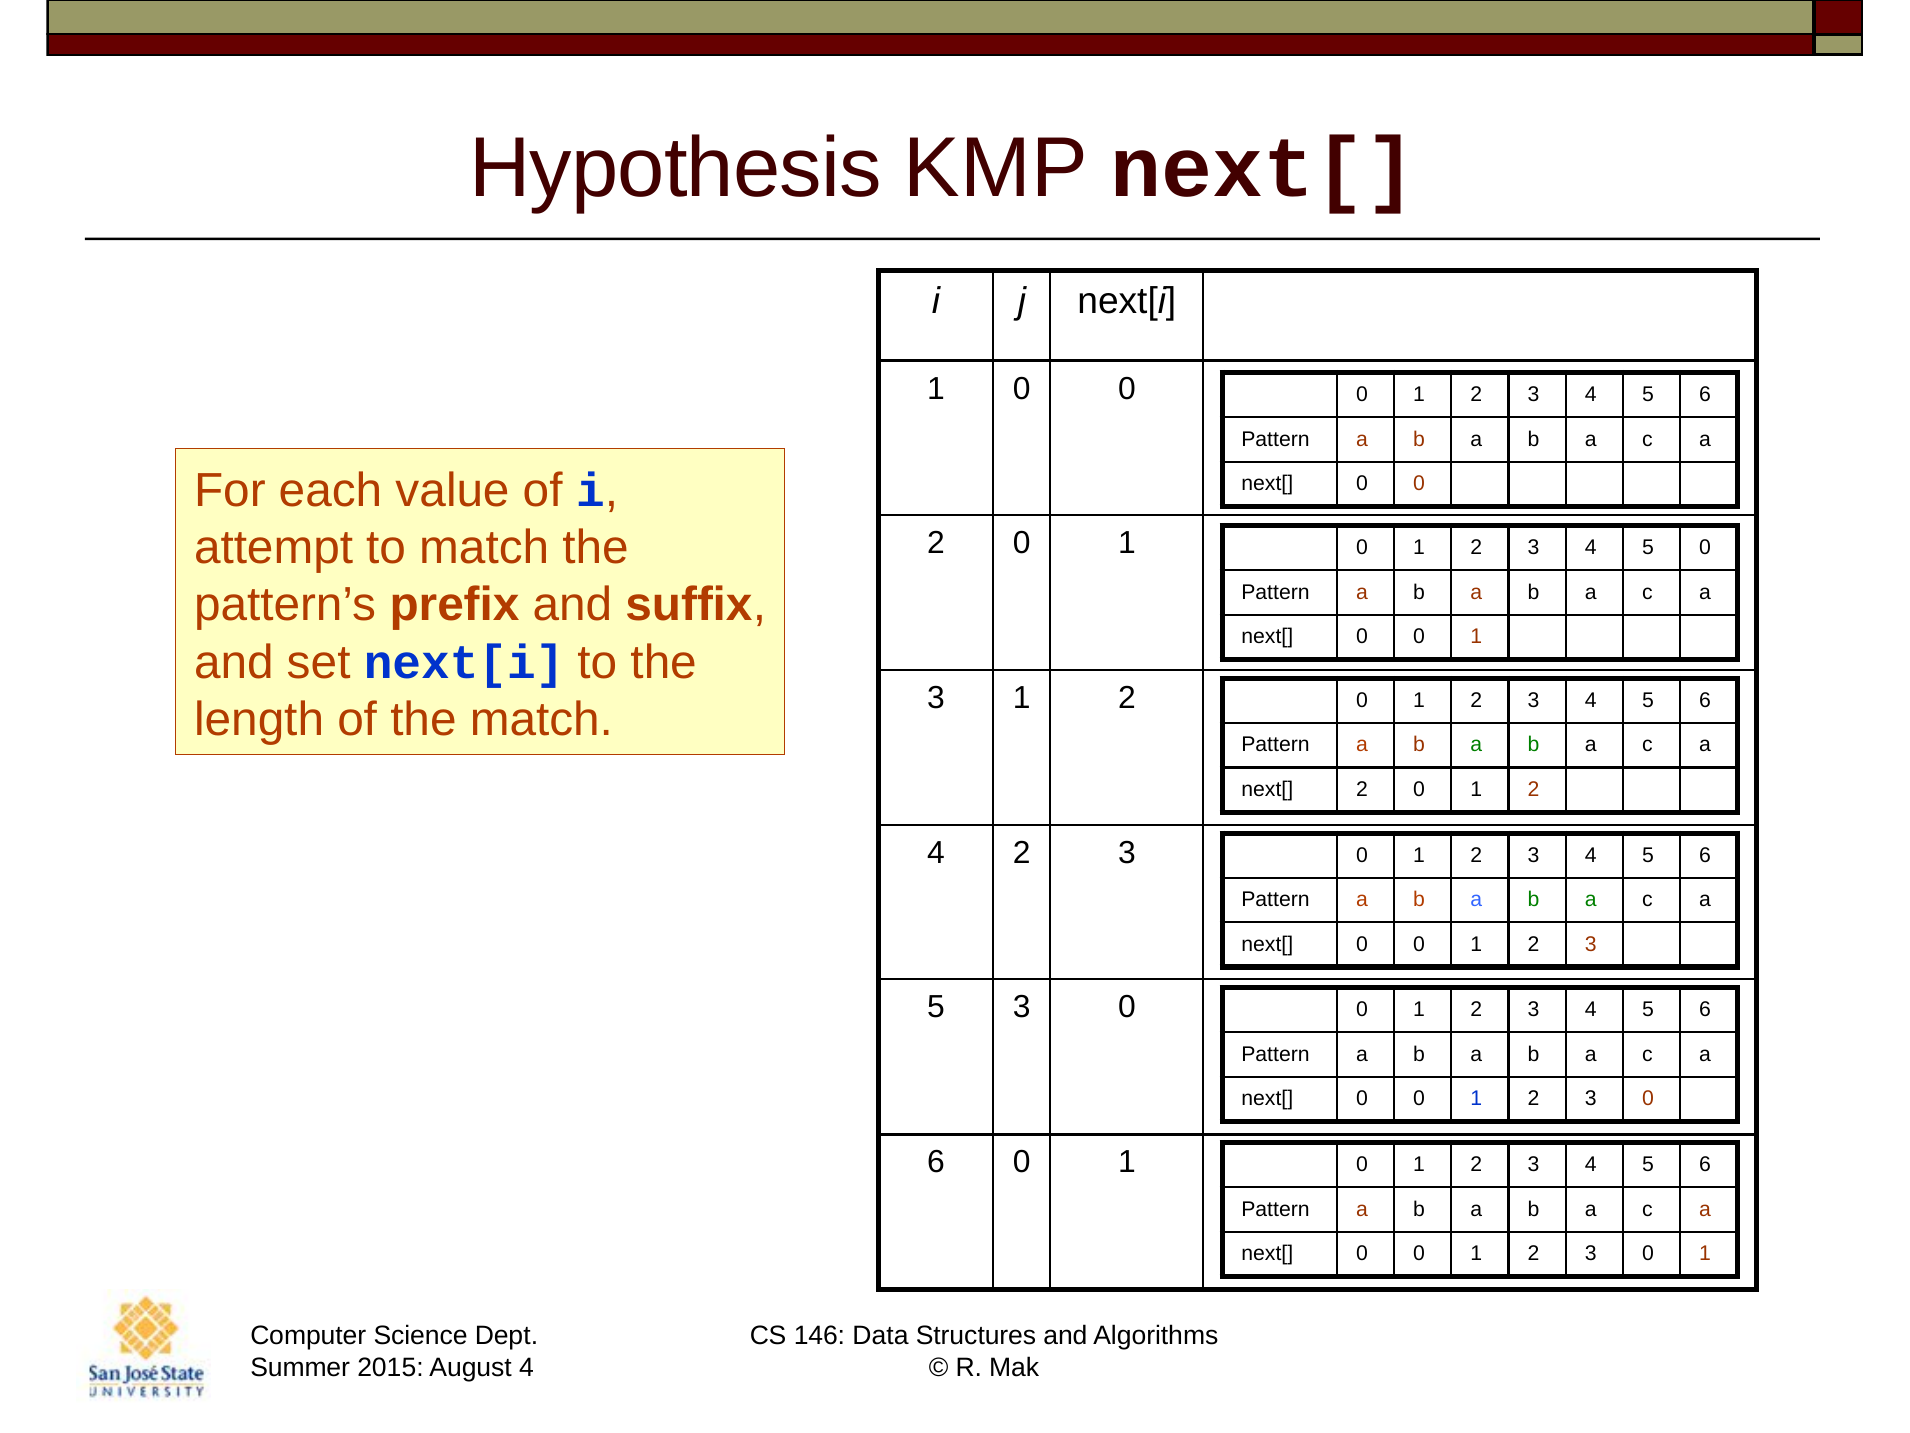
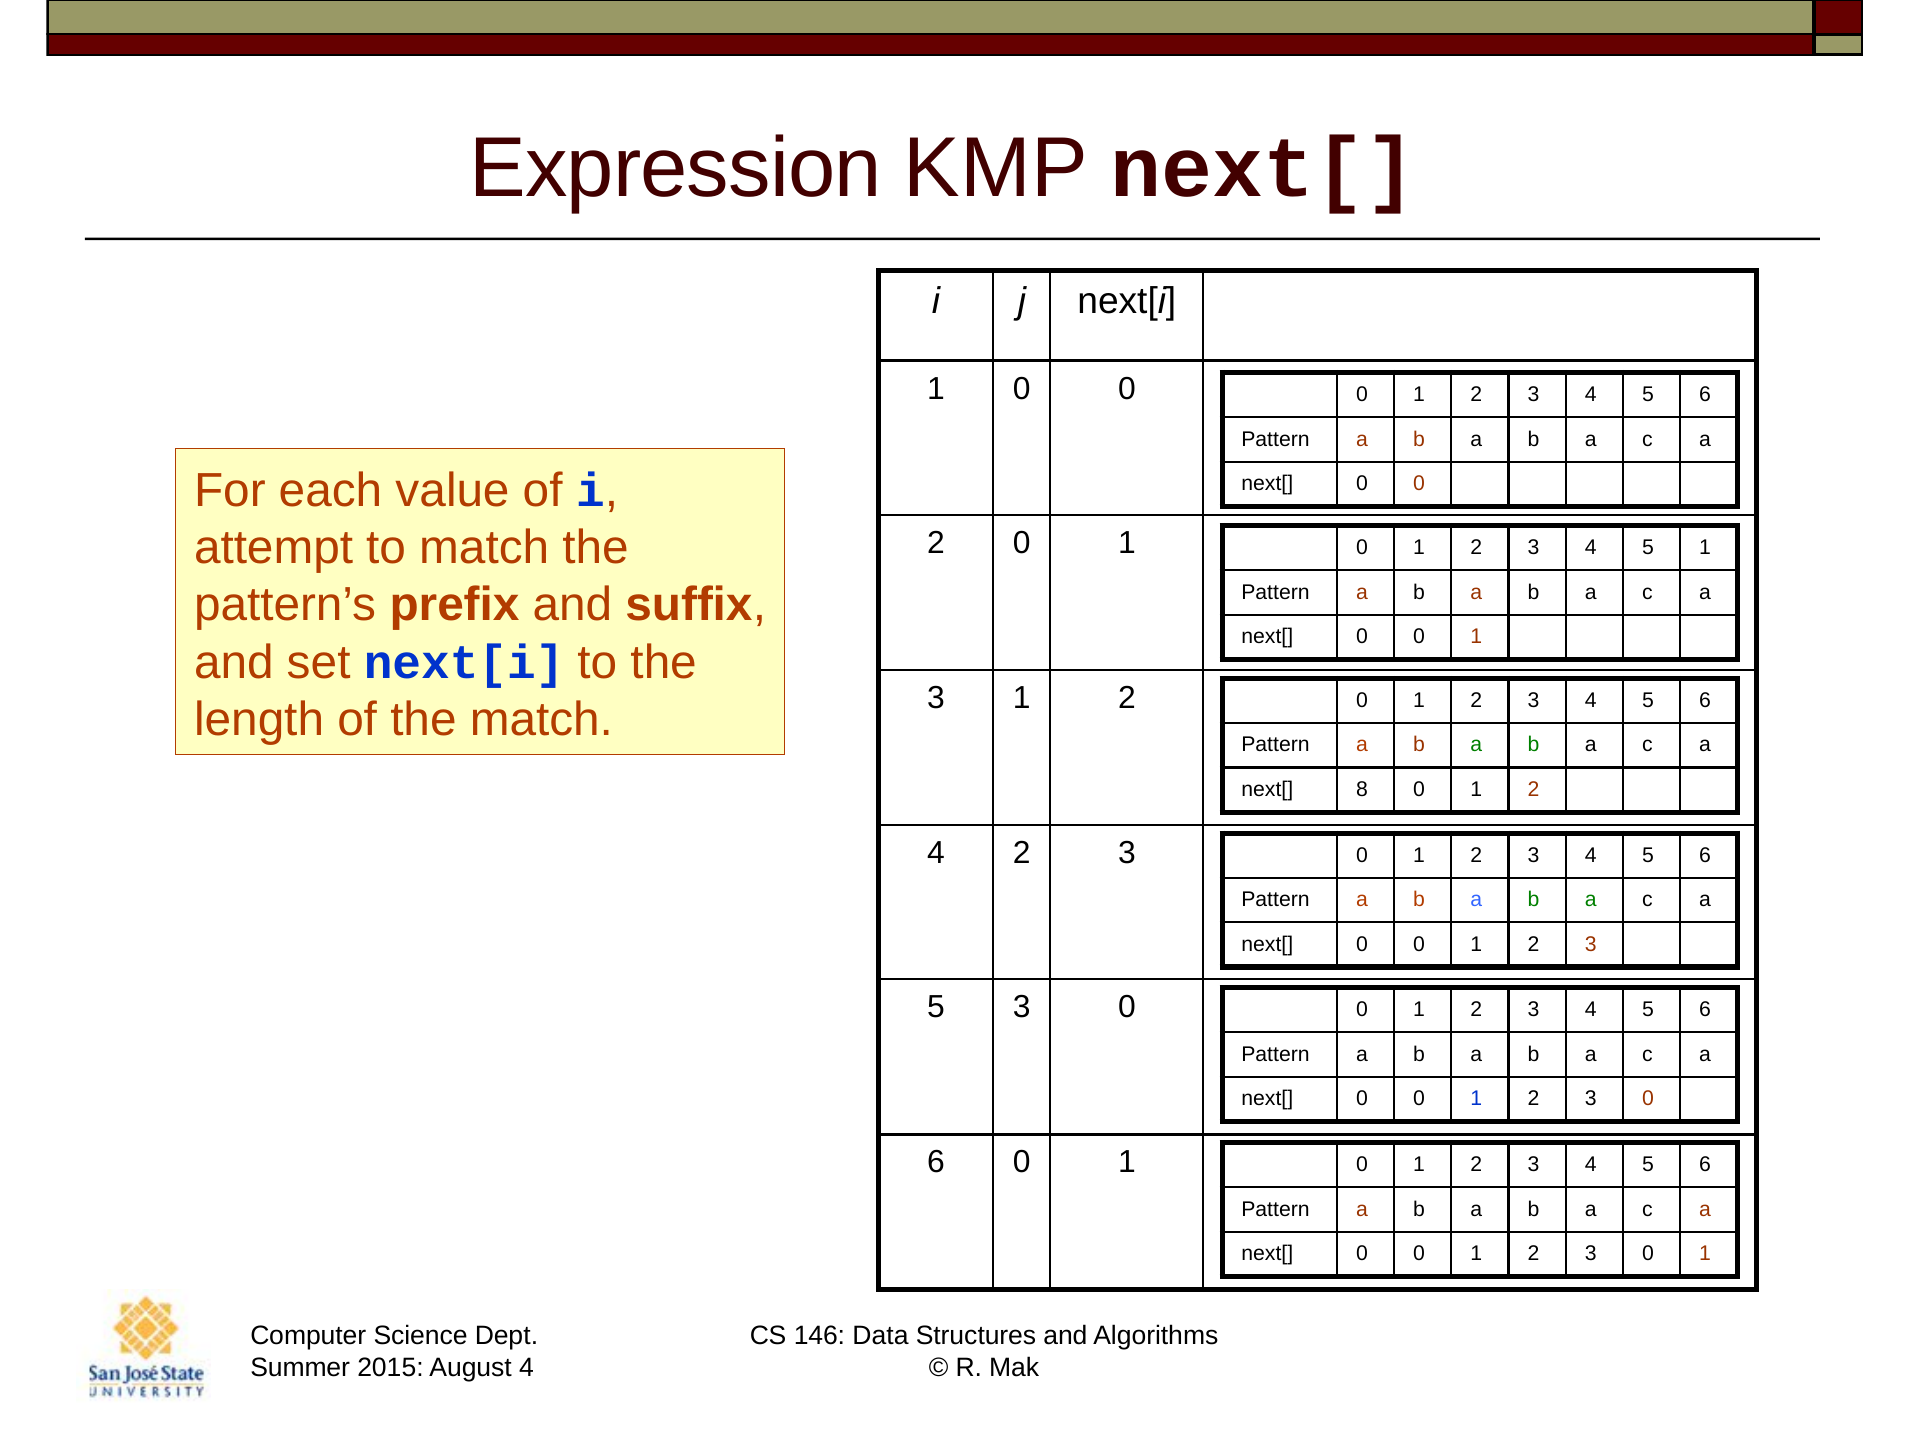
Hypothesis: Hypothesis -> Expression (675, 168)
5 0: 0 -> 1 (1705, 547)
next[ 2: 2 -> 8 (1362, 789)
